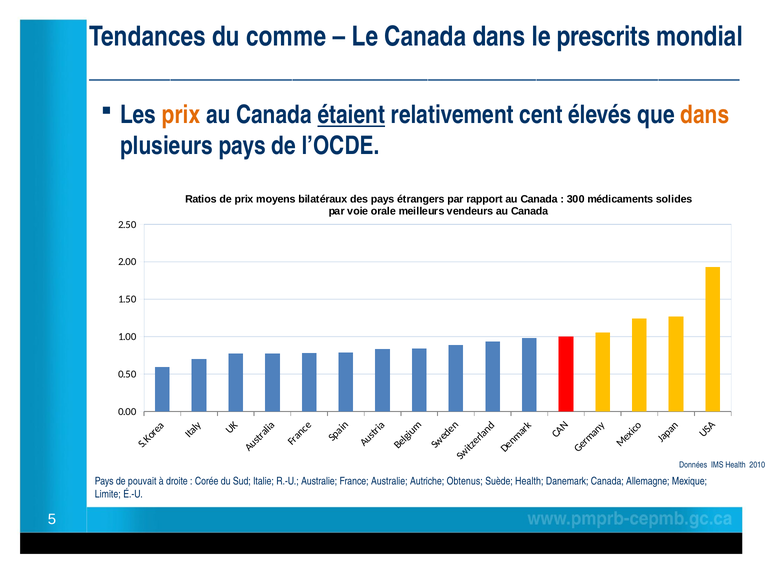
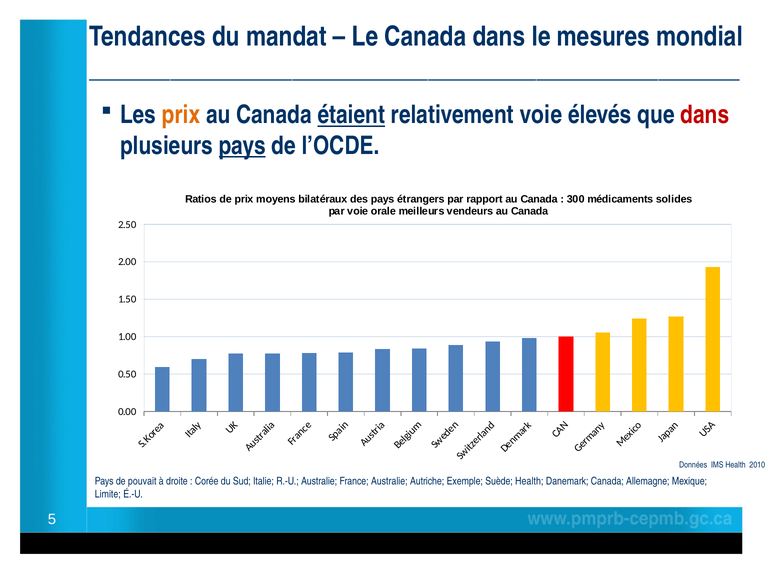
comme: comme -> mandat (286, 37)
prescrits: prescrits -> mesures (603, 37)
relativement cent: cent -> voie (541, 115)
dans colour: orange -> red (705, 115)
pays underline: none -> present (242, 146)
Obtenus: Obtenus -> Exemple (465, 481)
